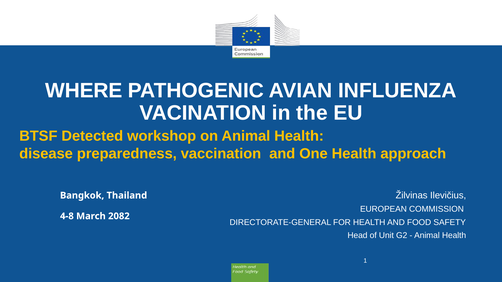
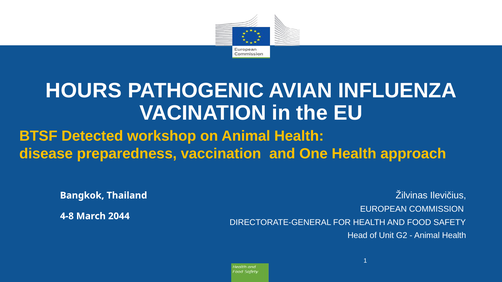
WHERE: WHERE -> HOURS (84, 91)
2082: 2082 -> 2044 (119, 216)
